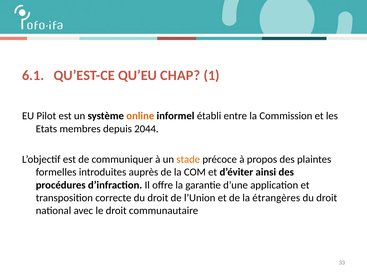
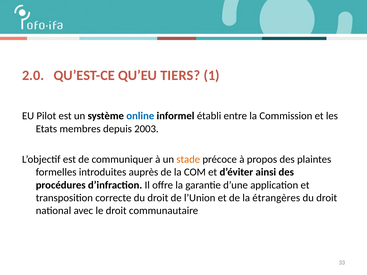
6.1: 6.1 -> 2.0 (33, 76)
CHAP: CHAP -> TIERS (180, 76)
online colour: orange -> blue (140, 116)
2044: 2044 -> 2003 (146, 129)
